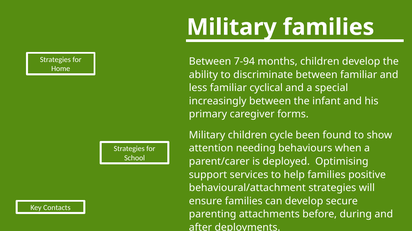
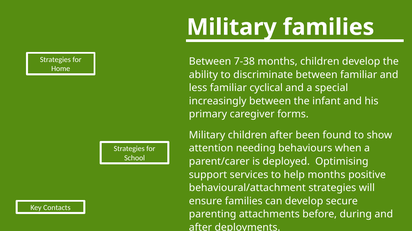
7-94: 7-94 -> 7-38 (244, 62)
children cycle: cycle -> after (281, 136)
help families: families -> months (326, 175)
